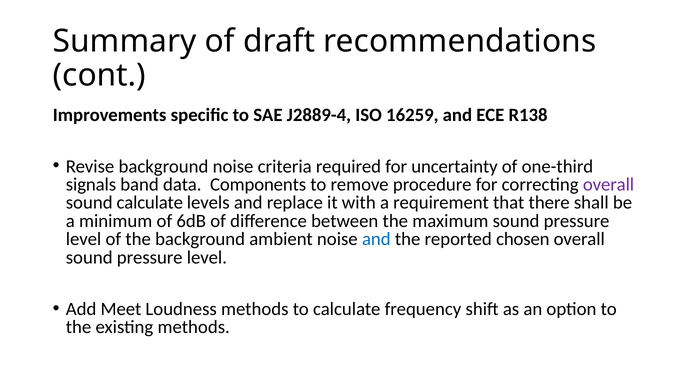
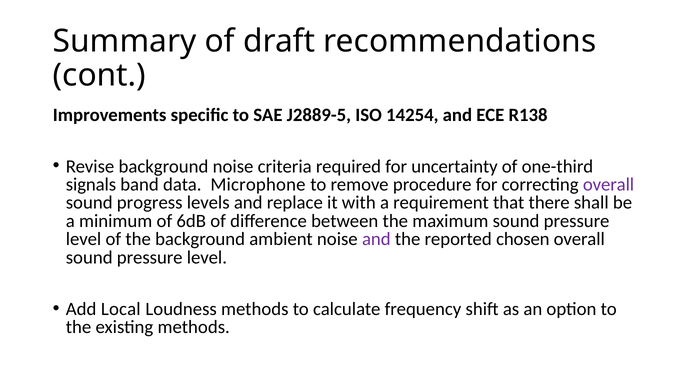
J2889-4: J2889-4 -> J2889-5 (319, 115)
16259: 16259 -> 14254 (412, 115)
Components: Components -> Microphone (258, 184)
sound calculate: calculate -> progress (150, 203)
and colour: blue -> purple (376, 239)
Meet: Meet -> Local (121, 309)
